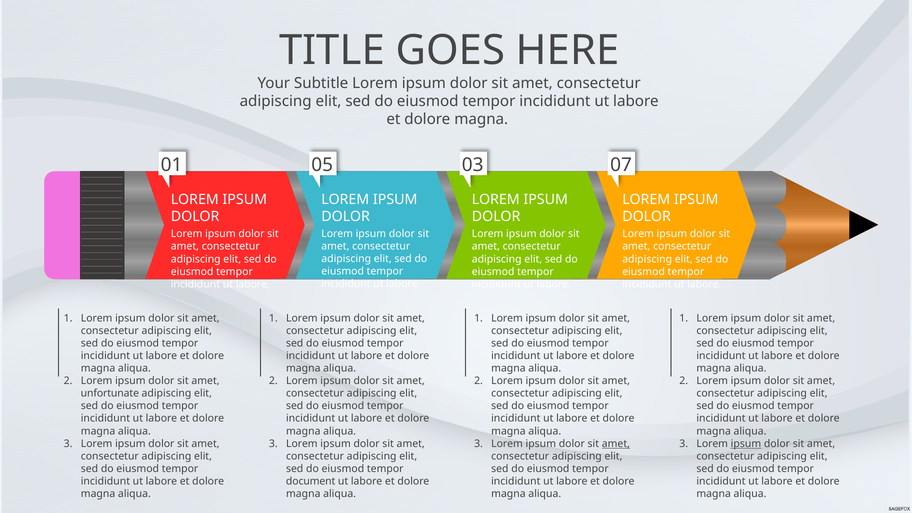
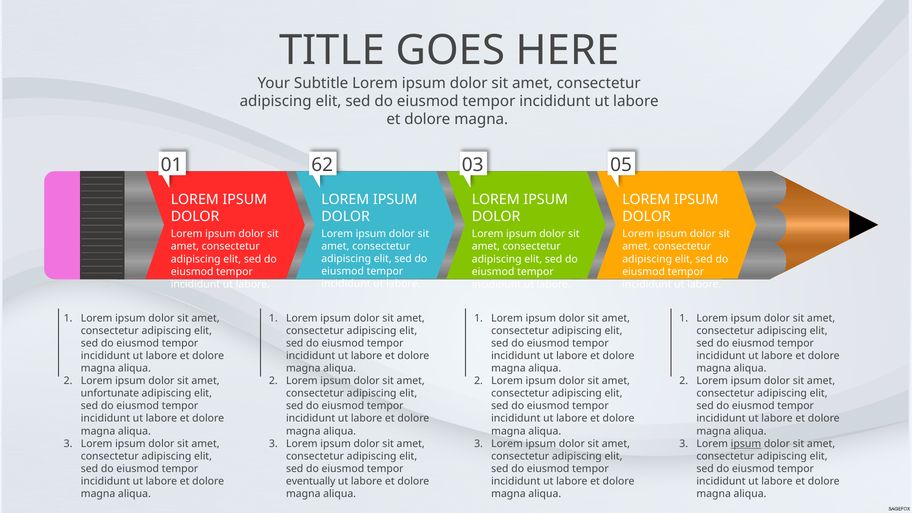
05: 05 -> 62 (322, 165)
07: 07 -> 05 (621, 165)
amet underline: present -> none (616, 444)
document: document -> eventually (311, 481)
